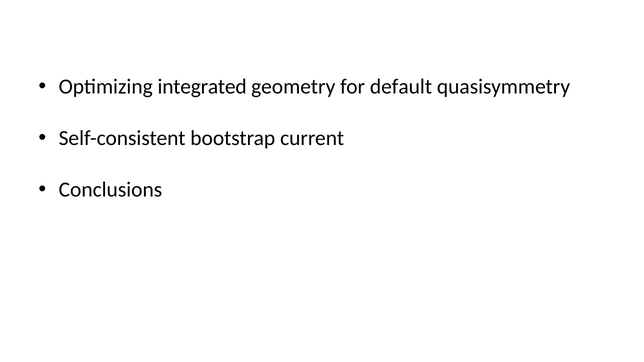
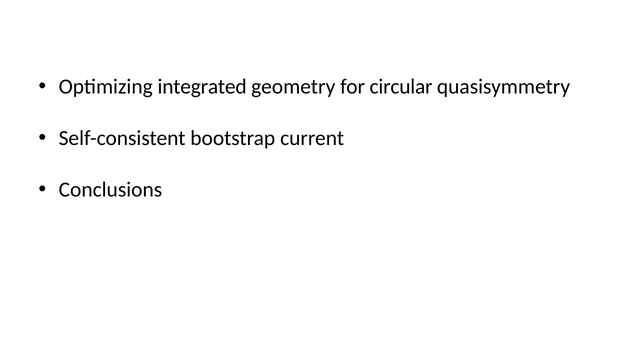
default: default -> circular (401, 87)
